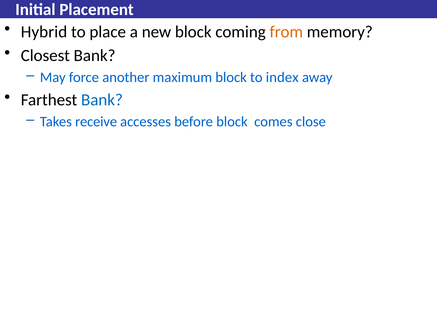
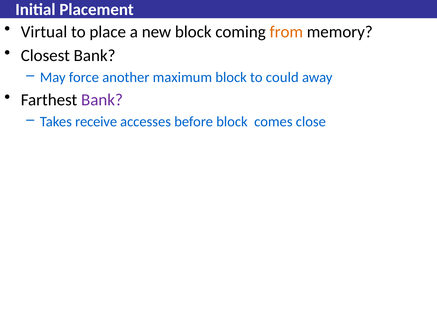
Hybrid: Hybrid -> Virtual (44, 32)
index: index -> could (282, 77)
Bank colour: blue -> purple (102, 100)
